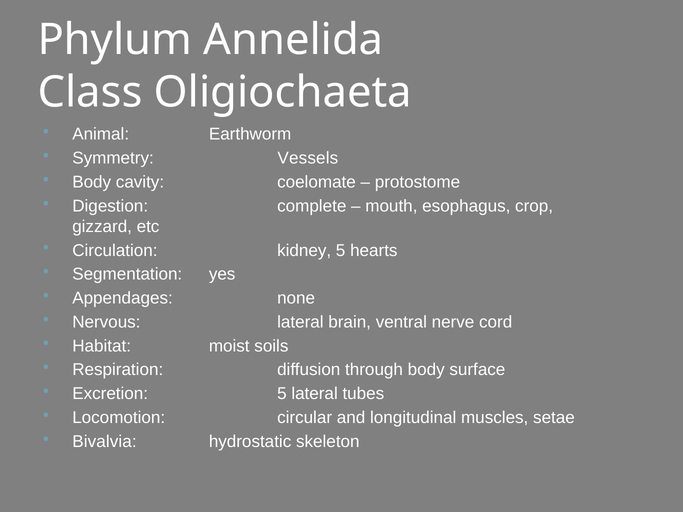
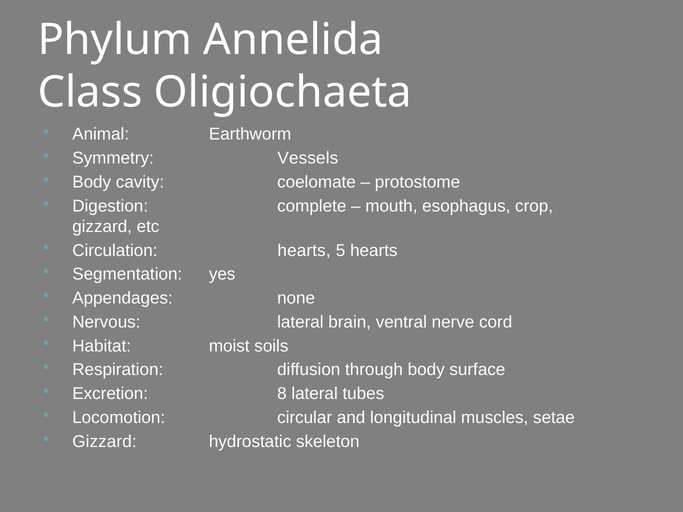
Circulation kidney: kidney -> hearts (304, 250)
Excretion 5: 5 -> 8 (282, 394)
Bivalvia: Bivalvia -> Gizzard (104, 442)
